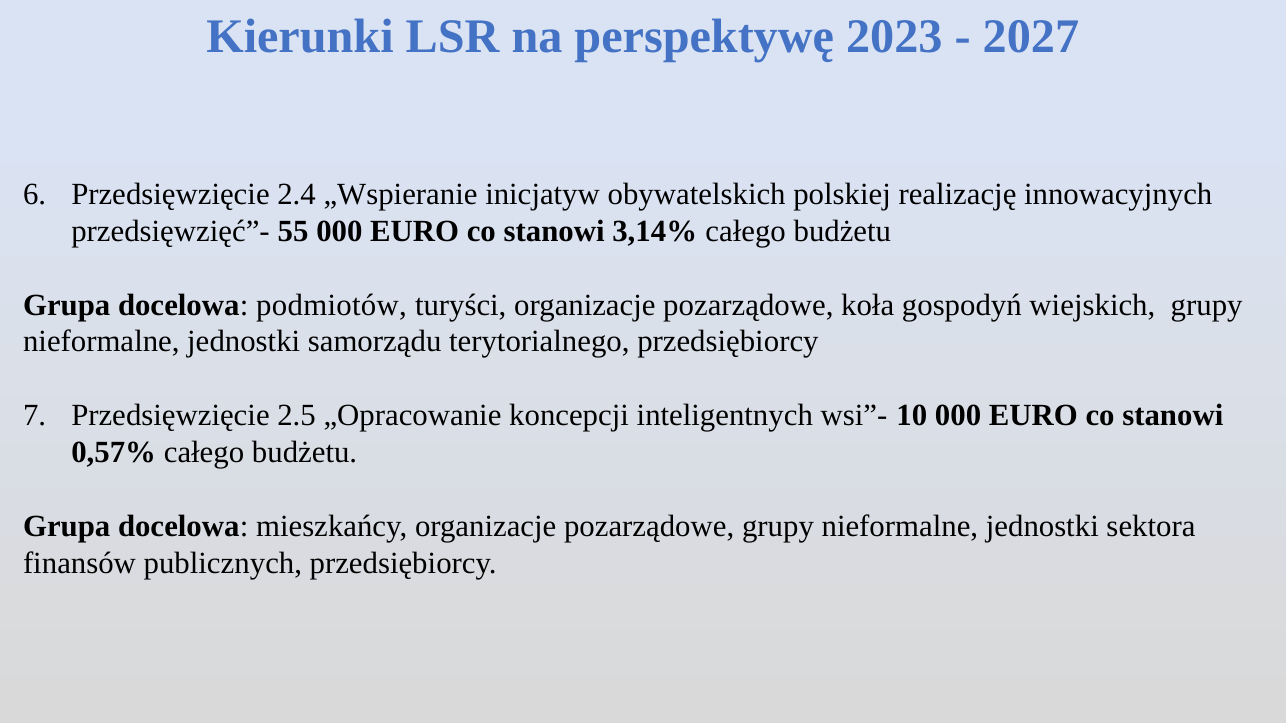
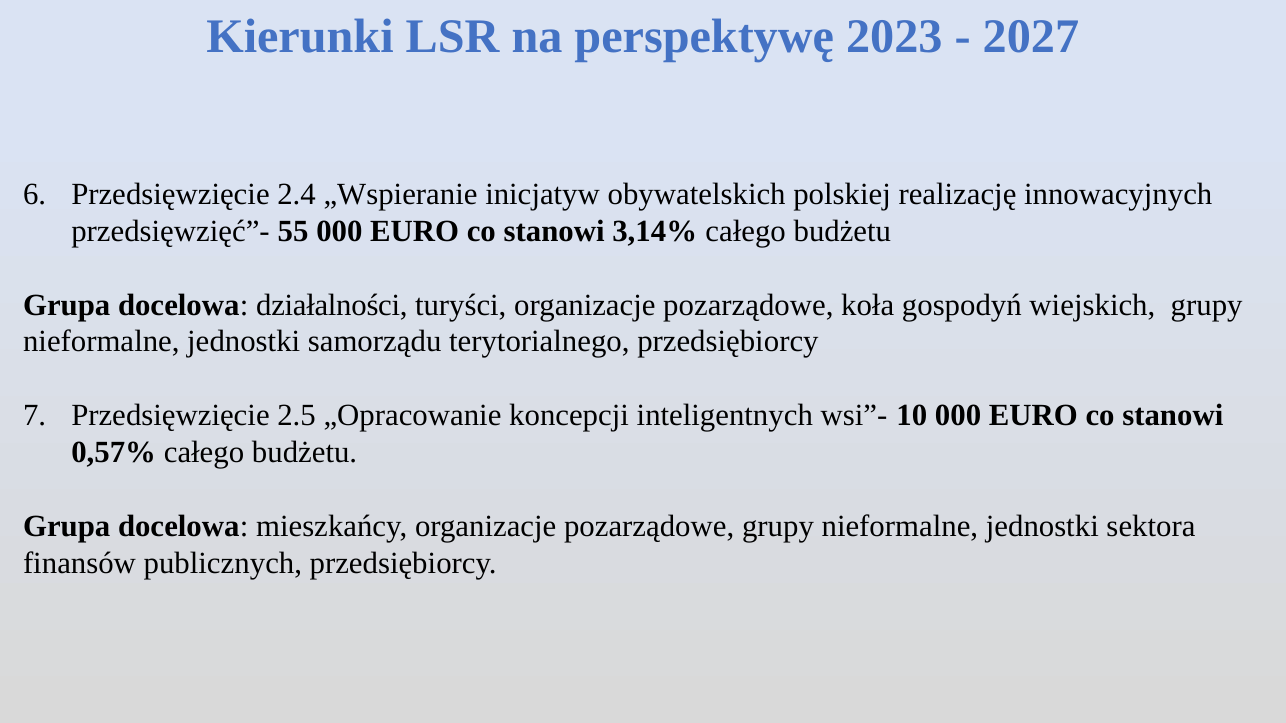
podmiotów: podmiotów -> działalności (332, 305)
